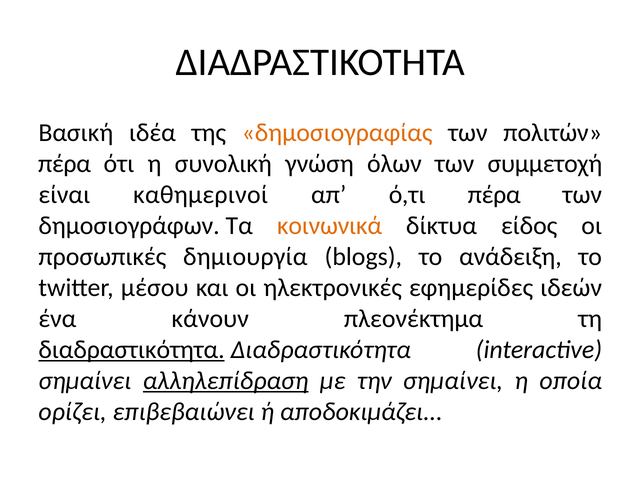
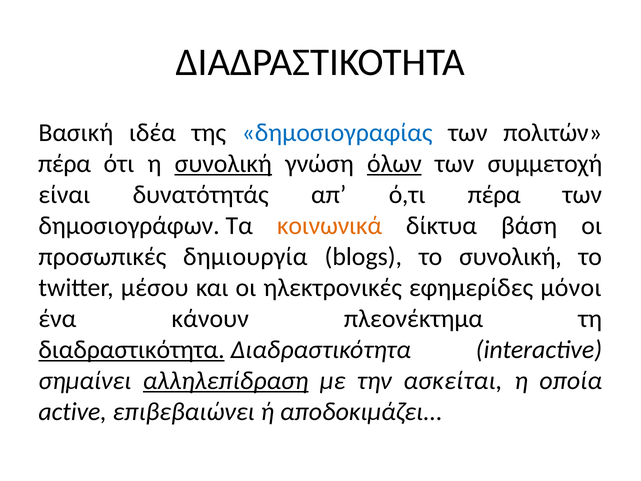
δημοσιογραφίας colour: orange -> blue (337, 133)
συνολική underline: none -> present (223, 164)
όλων underline: none -> present (394, 164)
καθημερινοί: καθημερινοί -> δυνατότητάς (201, 195)
είδος: είδος -> βάση (529, 226)
το ανάδειξη: ανάδειξη -> συνολική (510, 257)
ιδεών: ιδεών -> μόνοι (571, 288)
την σημαίνει: σημαίνει -> ασκείται (453, 381)
ορίζει: ορίζει -> active (73, 412)
